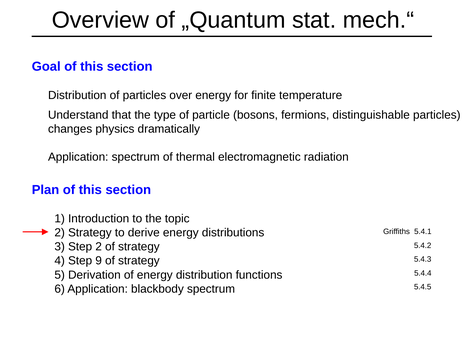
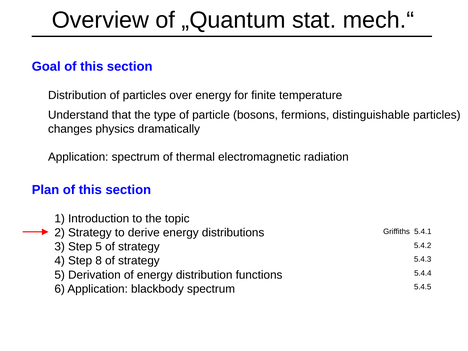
Step 2: 2 -> 5 (99, 247)
9: 9 -> 8 (99, 261)
